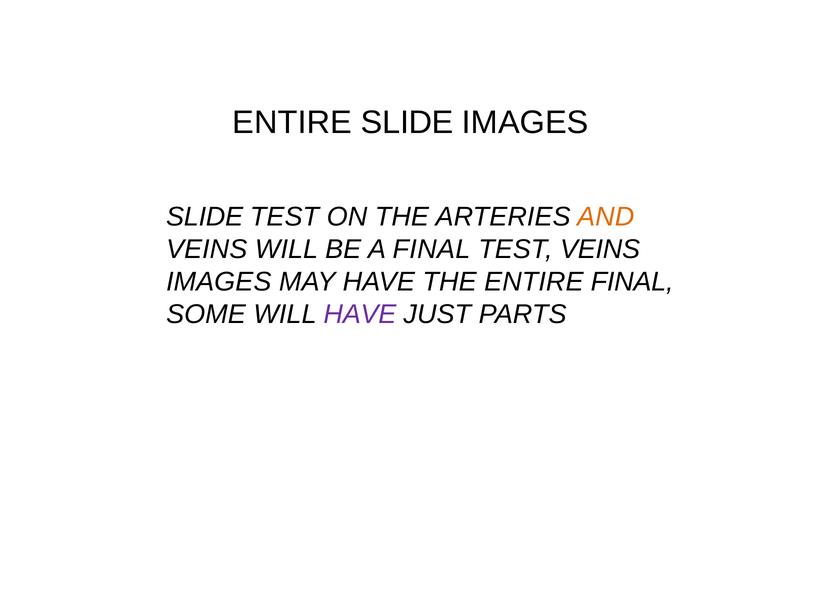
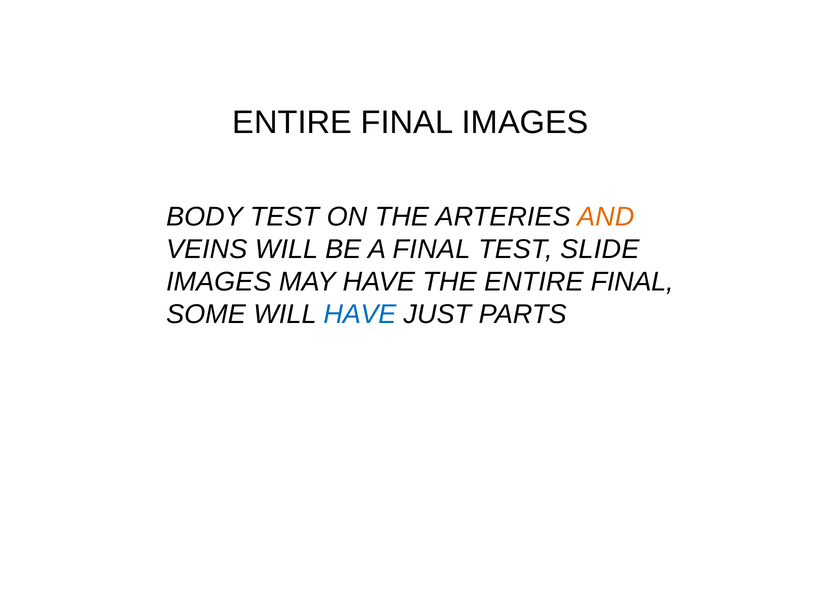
SLIDE: SLIDE -> FINAL (407, 123)
SLIDE: SLIDE -> BODY (204, 217)
TEST VEINS: VEINS -> SLIDE (600, 250)
HAVE colour: purple -> blue (360, 315)
